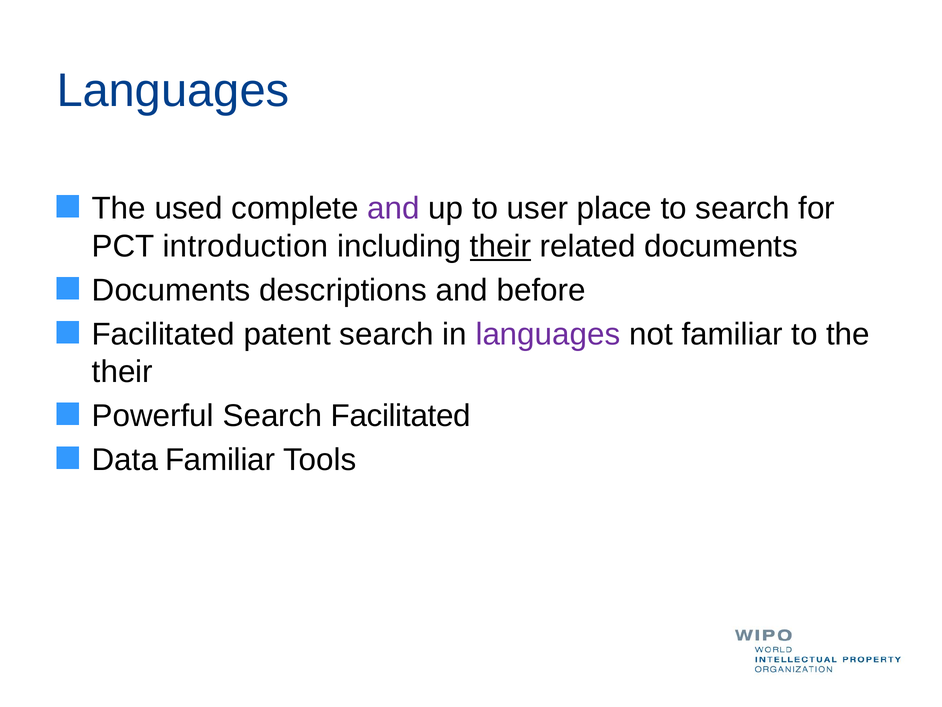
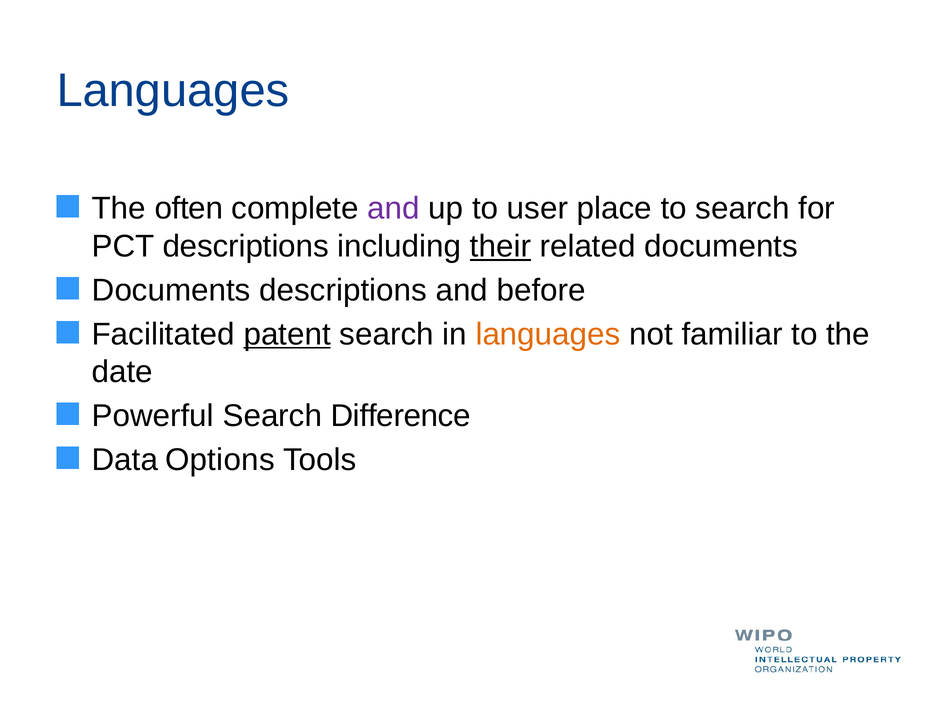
used: used -> often (189, 208)
PCT introduction: introduction -> descriptions (246, 246)
patent underline: none -> present (287, 334)
languages colour: purple -> orange (548, 334)
their: their -> date (122, 372)
Search Facilitated: Facilitated -> Difference (401, 416)
Data Familiar: Familiar -> Options (220, 460)
